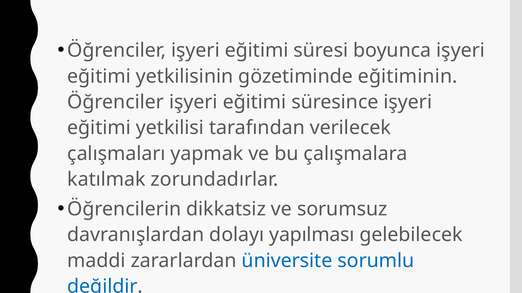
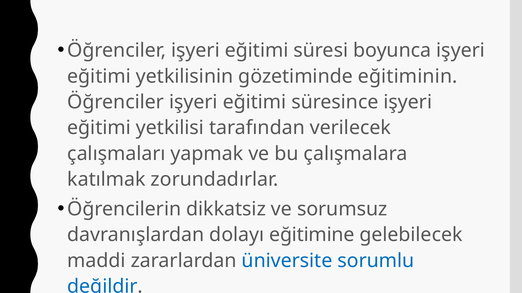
yapılması: yapılması -> eğitimine (312, 235)
